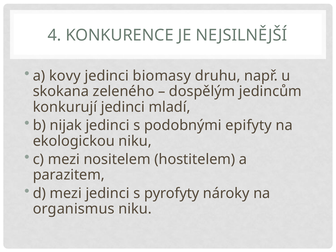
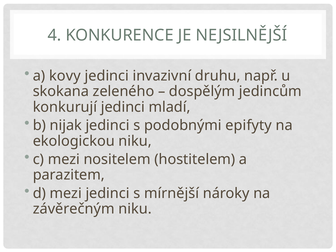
biomasy: biomasy -> invazivní (162, 76)
pyrofyty: pyrofyty -> mírnější (172, 193)
organismus: organismus -> závěrečným (74, 209)
